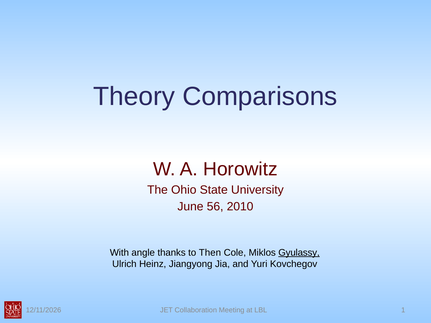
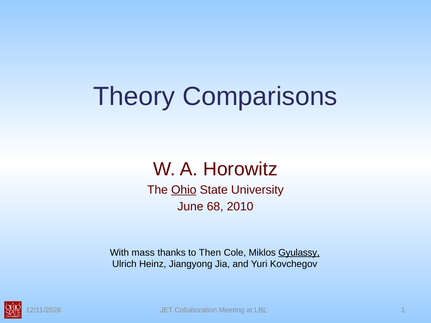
Ohio underline: none -> present (184, 190)
56: 56 -> 68 (215, 207)
angle: angle -> mass (143, 253)
